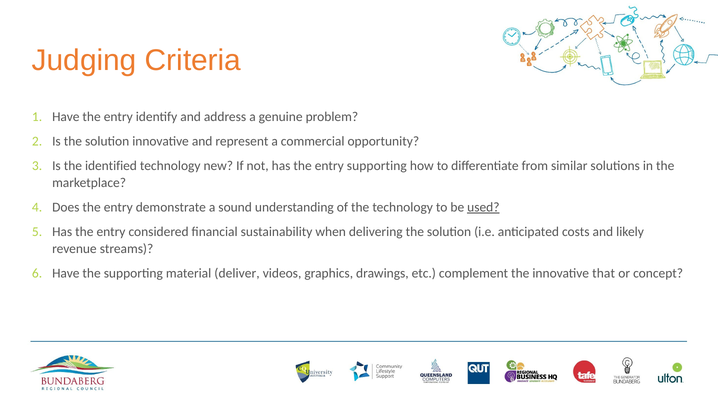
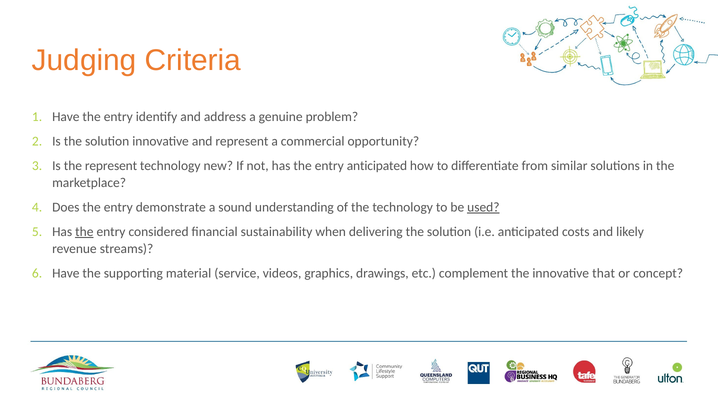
the identified: identified -> represent (111, 166)
entry supporting: supporting -> anticipated (377, 166)
the underline: none -> present (84, 232)
deliver: deliver -> service (237, 273)
